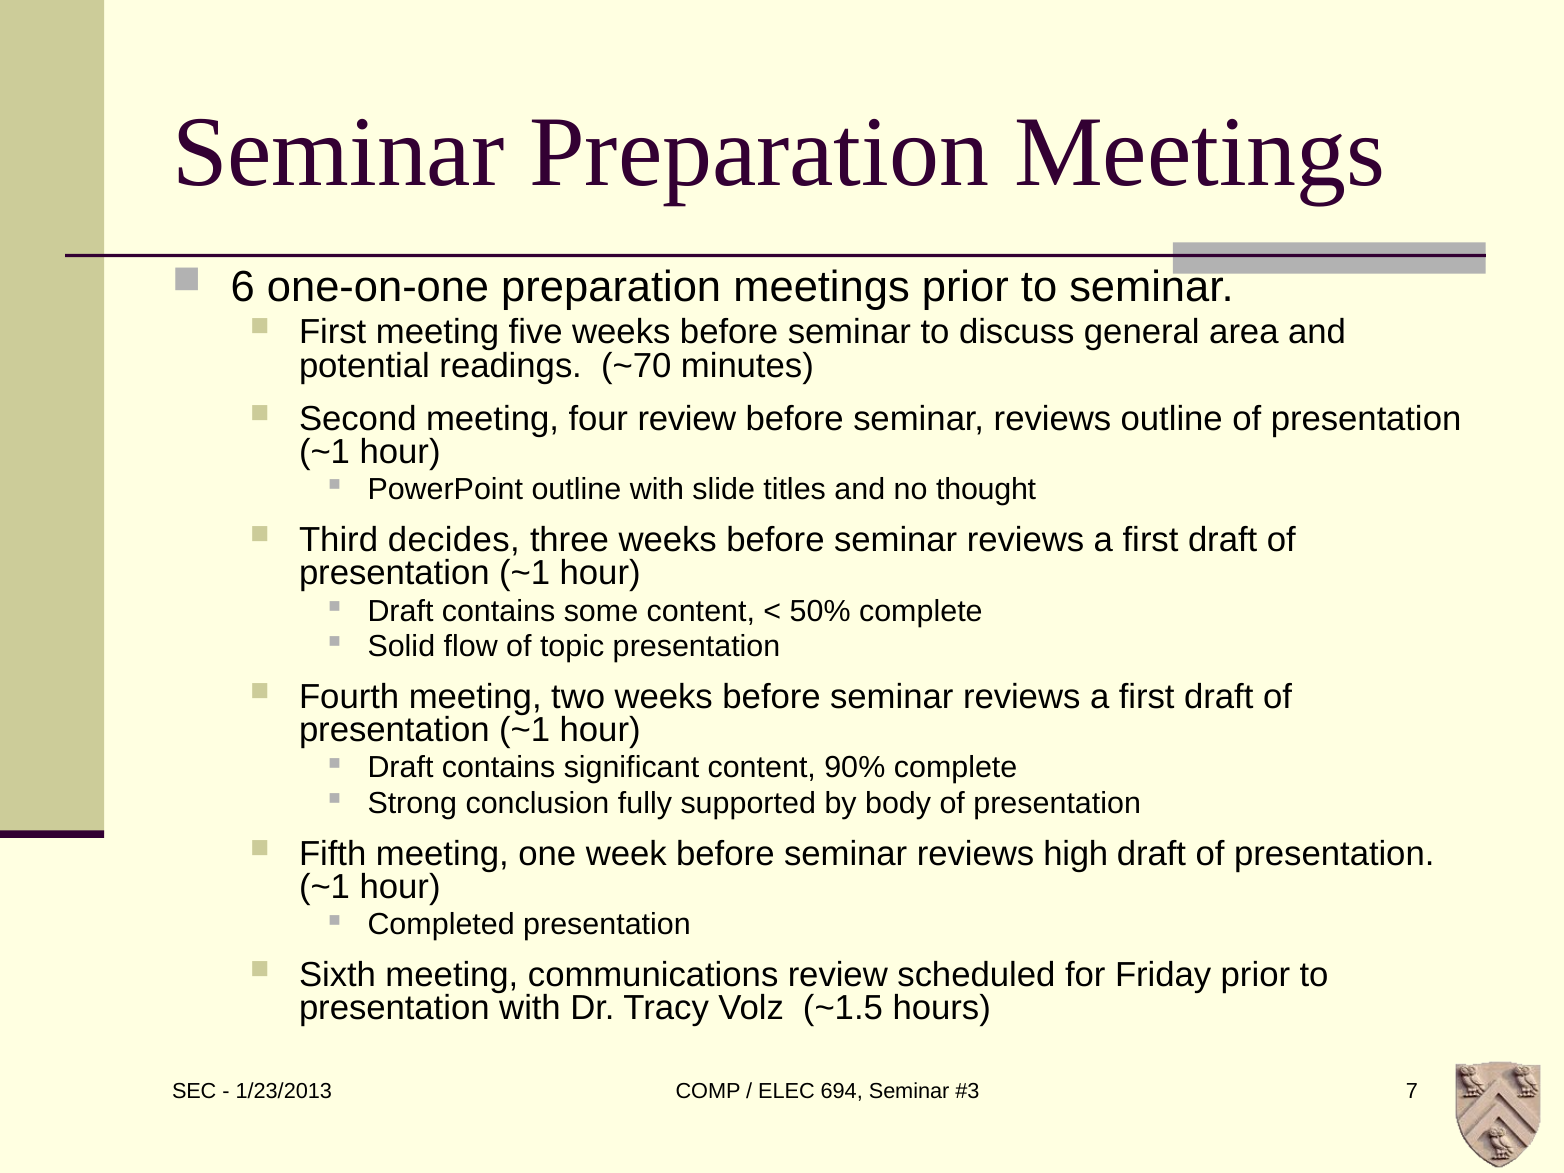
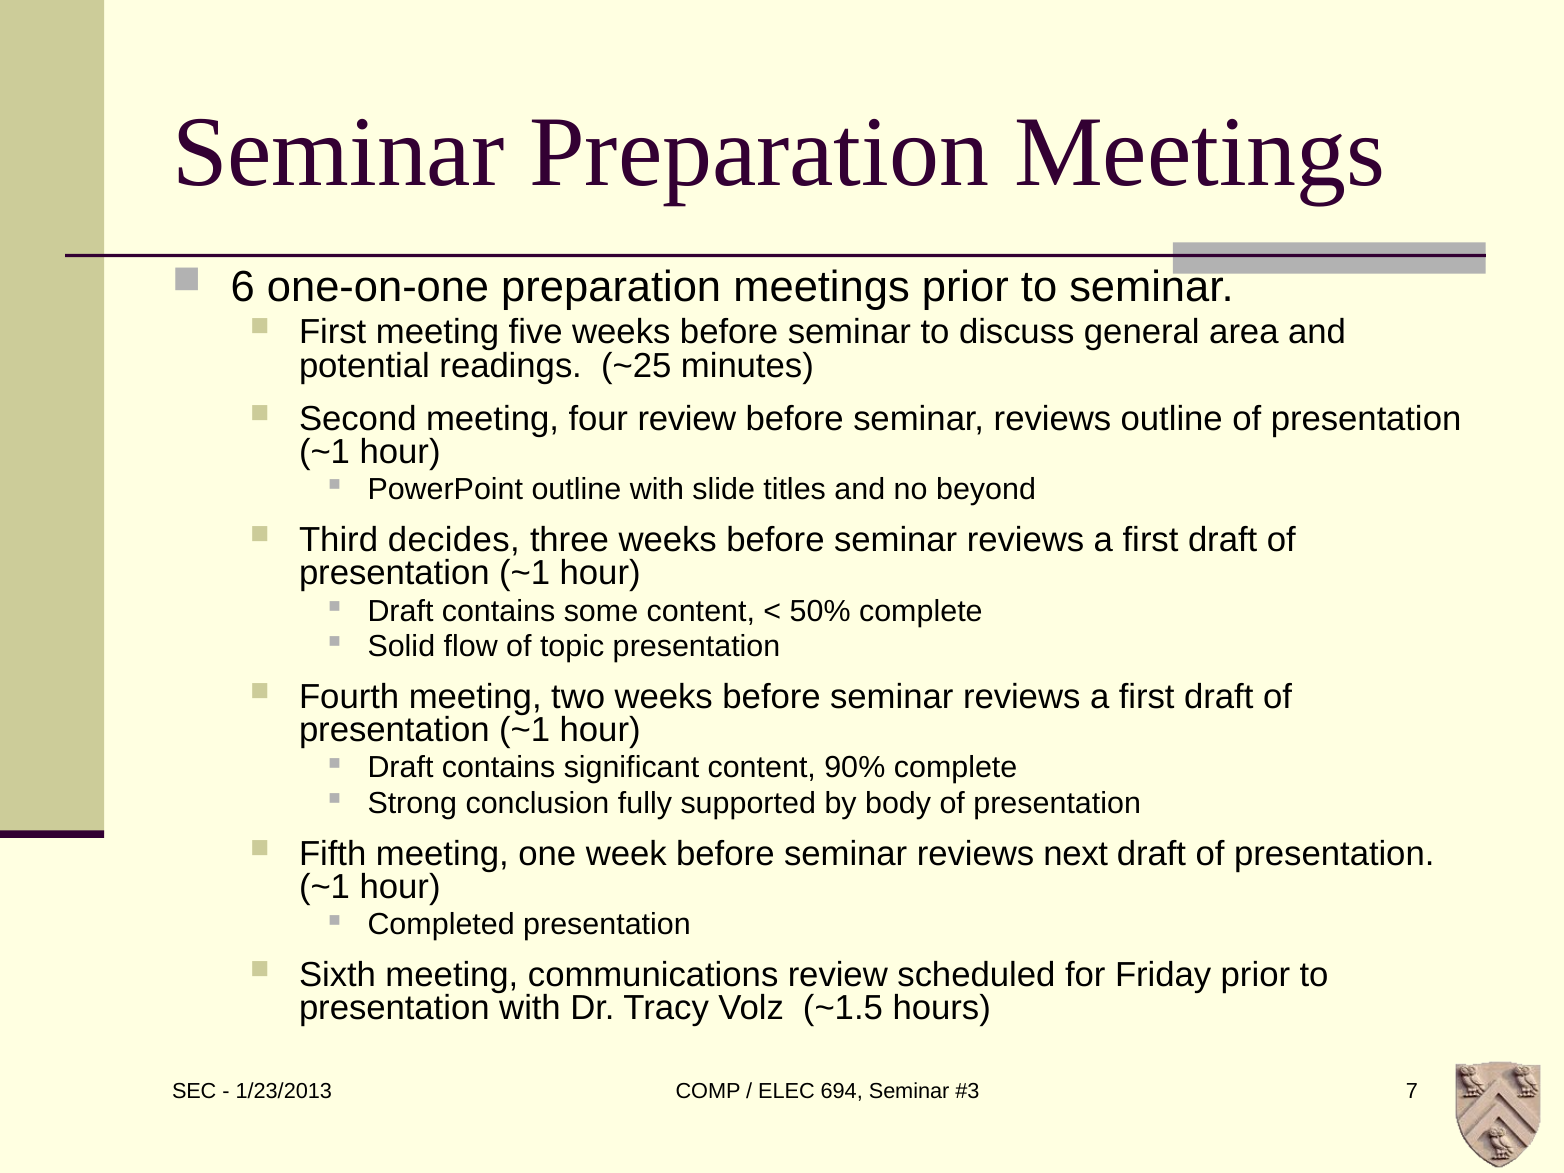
~70: ~70 -> ~25 (636, 366)
thought: thought -> beyond (986, 490)
high: high -> next (1076, 854)
